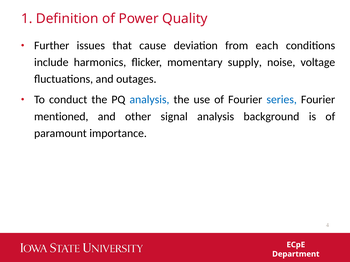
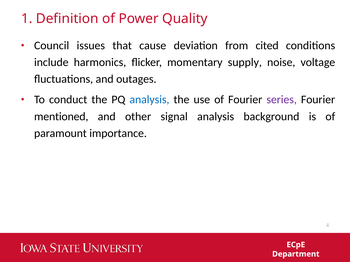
Further: Further -> Council (52, 46)
each: each -> cited (267, 46)
series colour: blue -> purple (282, 100)
